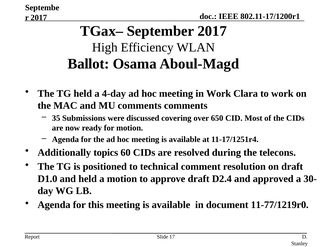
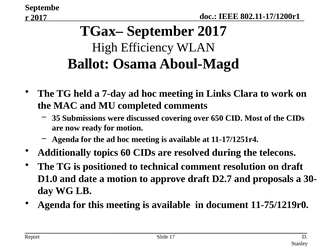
4-day: 4-day -> 7-day (114, 93)
in Work: Work -> Links (219, 93)
MU comments: comments -> completed (140, 105)
and held: held -> date (88, 179)
D2.4: D2.4 -> D2.7 (222, 179)
approved: approved -> proposals (273, 179)
11-77/1219r0: 11-77/1219r0 -> 11-75/1219r0 (280, 205)
